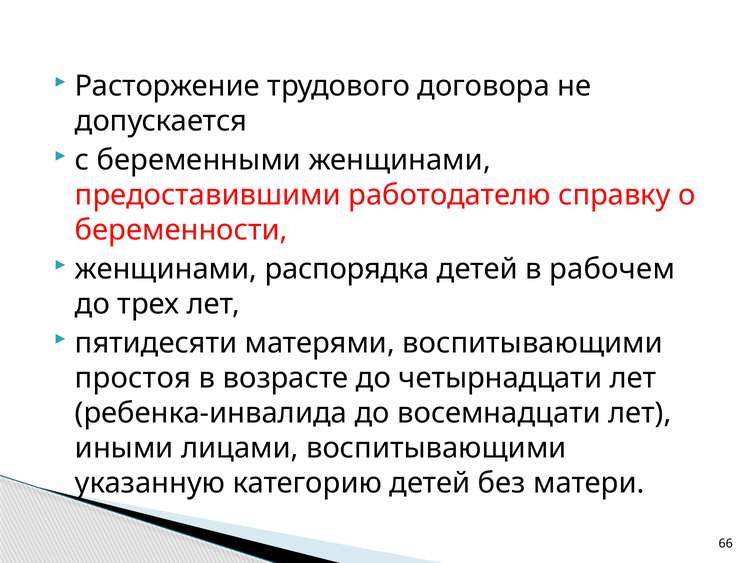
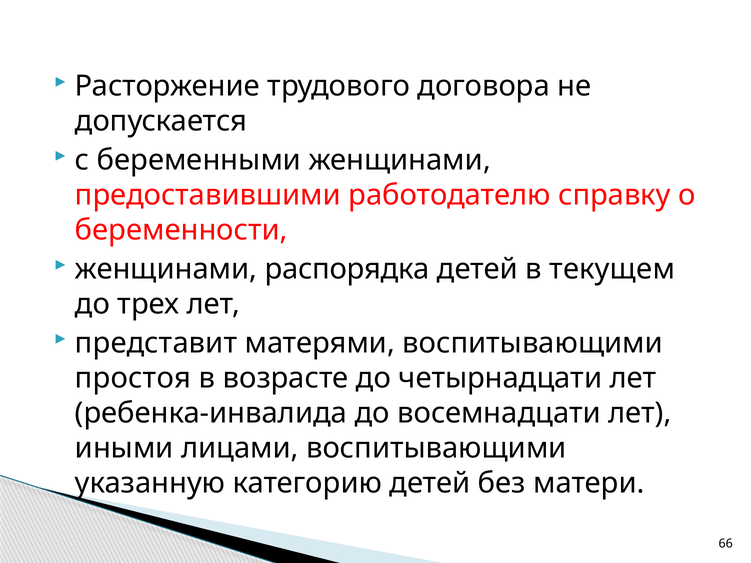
рабочем: рабочем -> текущем (612, 269)
пятидесяти: пятидесяти -> представит (156, 343)
